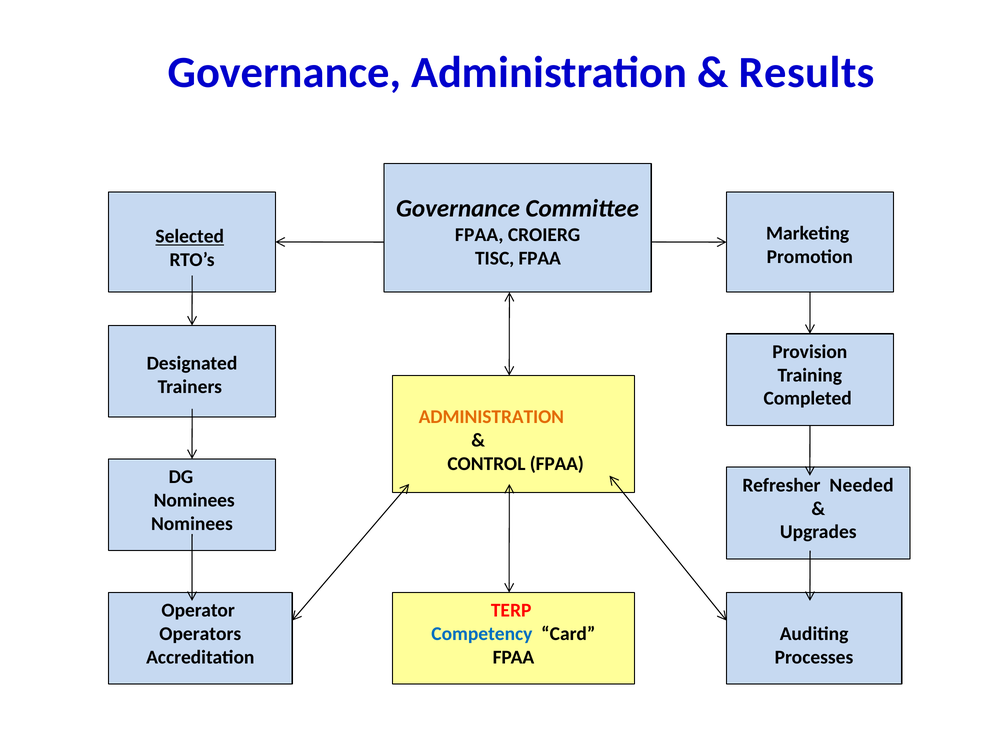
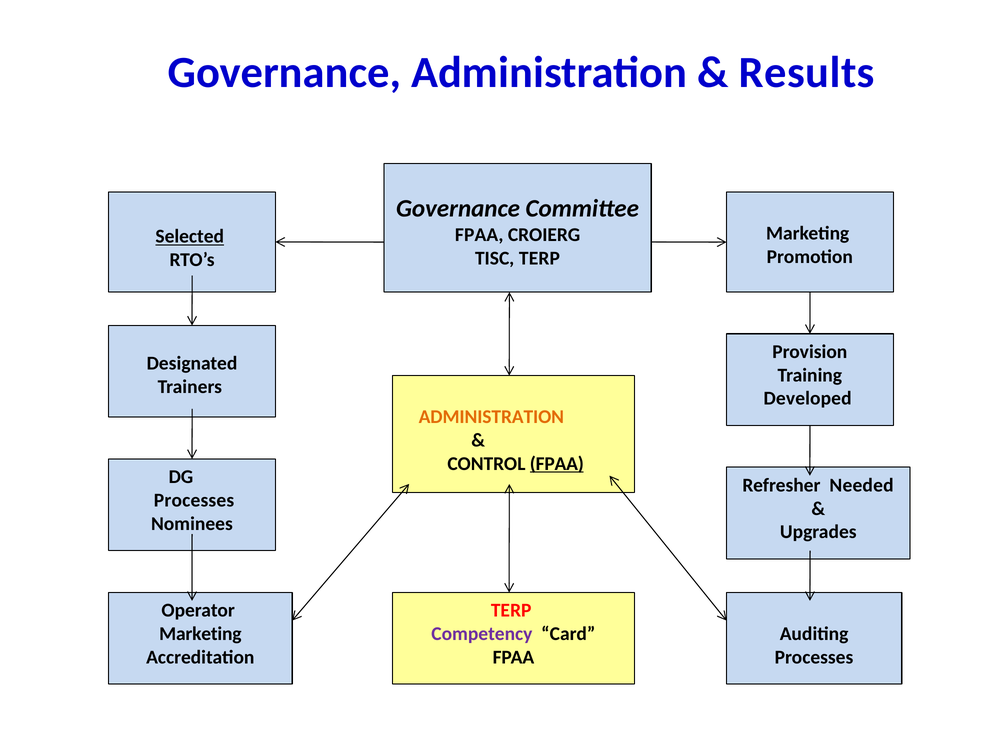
TISC FPAA: FPAA -> TERP (539, 259)
Completed: Completed -> Developed (808, 399)
FPAA underline: none -> present (557, 464)
Nominees: Nominees -> Processes (194, 501)
Operators: Operators -> Marketing (200, 634)
Competency colour: blue -> purple (482, 634)
